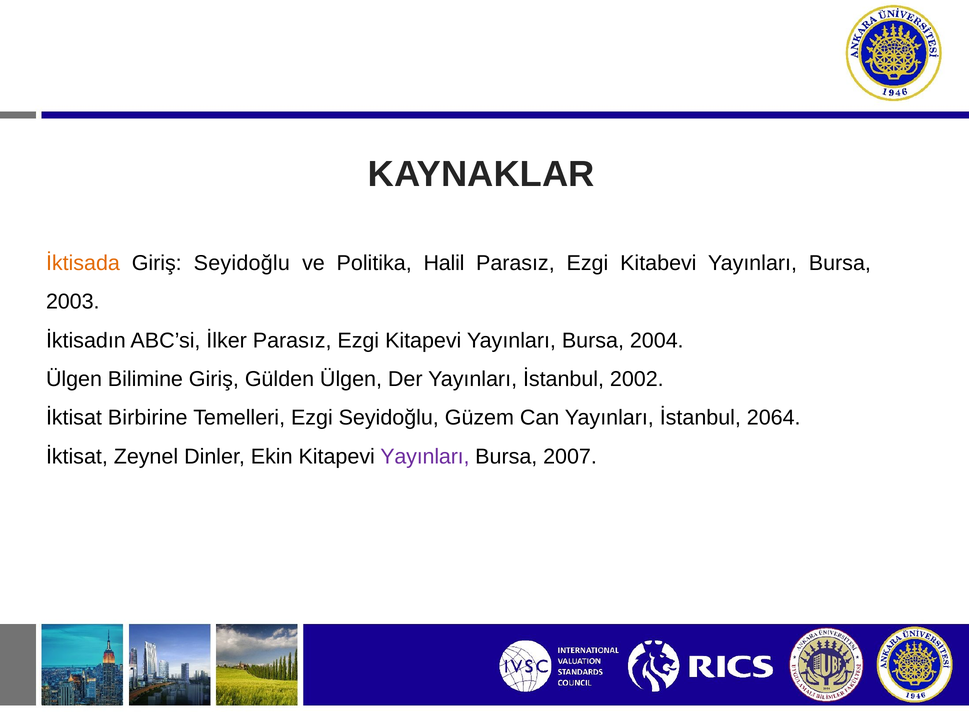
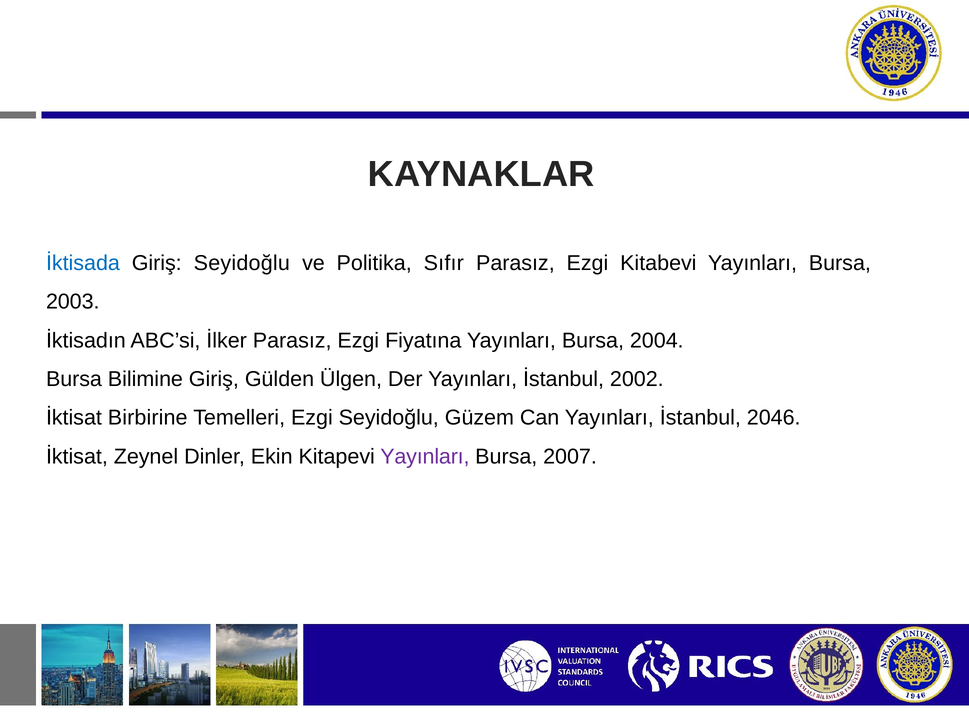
İktisada colour: orange -> blue (83, 263)
Halil: Halil -> Sıfır (444, 263)
Ezgi Kitapevi: Kitapevi -> Fiyatına (423, 341)
Ülgen: Ülgen -> Bursa (74, 380)
2064: 2064 -> 2046 (774, 418)
